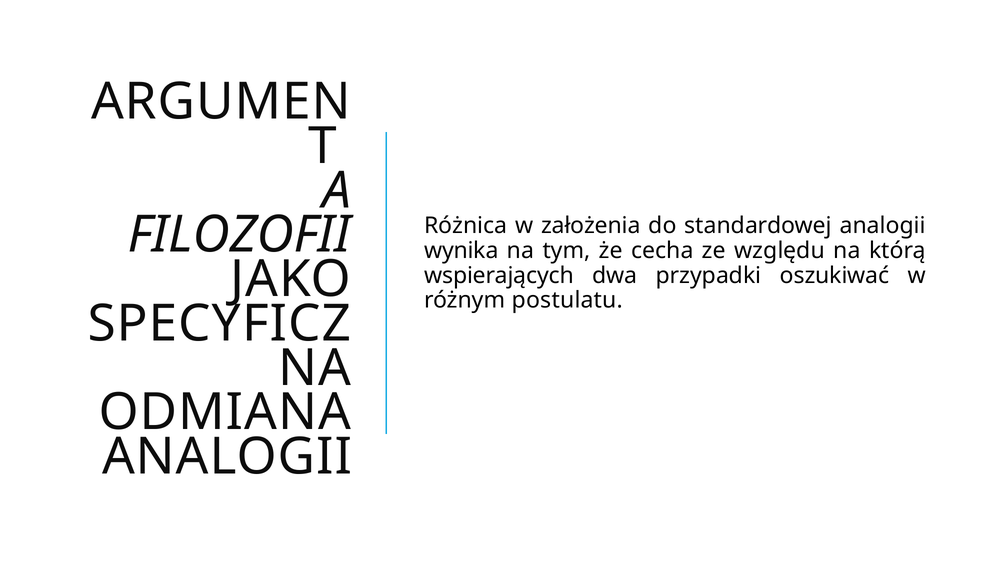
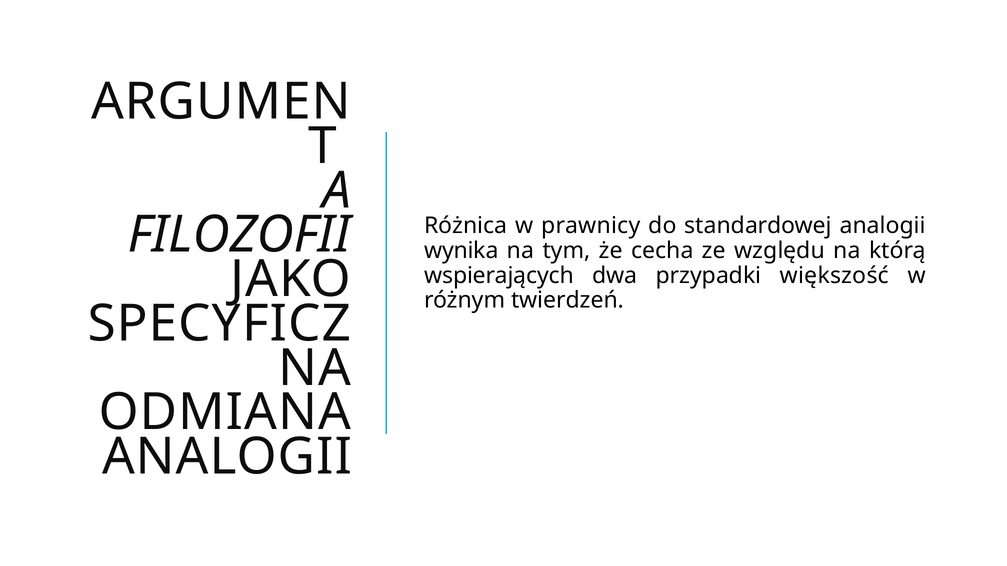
założenia: założenia -> prawnicy (591, 226)
oszukiwać: oszukiwać -> większość (834, 276)
postulatu: postulatu -> twierdzeń (568, 301)
